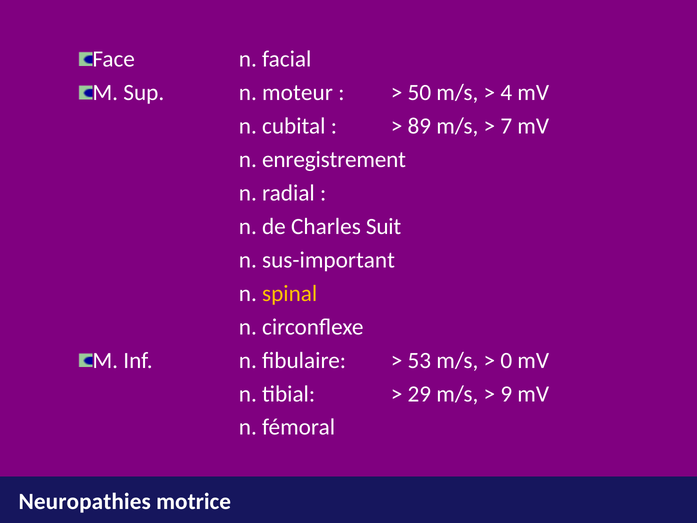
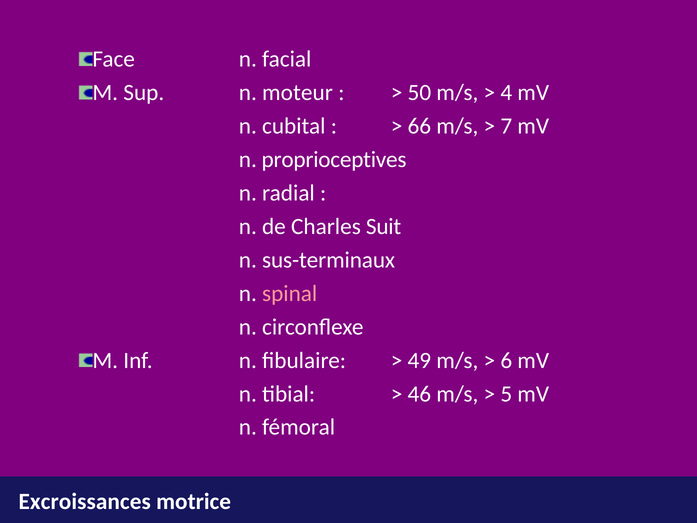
89: 89 -> 66 (419, 126)
enregistrement: enregistrement -> proprioceptives (334, 160)
sus-important: sus-important -> sus-terminaux (329, 260)
spinal colour: yellow -> pink (290, 293)
53: 53 -> 49 (419, 360)
0: 0 -> 6 (506, 360)
29: 29 -> 46 (419, 394)
9: 9 -> 5 (506, 394)
Neuropathies: Neuropathies -> Excroissances (85, 501)
